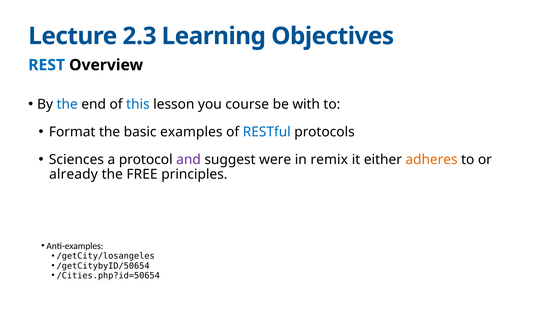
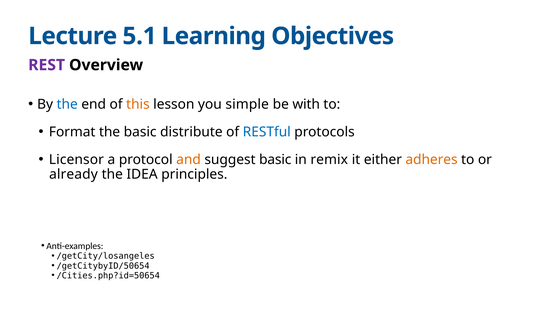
2.3: 2.3 -> 5.1 (140, 36)
REST colour: blue -> purple (47, 65)
this colour: blue -> orange (138, 104)
course: course -> simple (247, 104)
examples: examples -> distribute (191, 132)
Sciences: Sciences -> Licensor (76, 160)
and colour: purple -> orange (189, 160)
suggest were: were -> basic (275, 160)
FREE: FREE -> IDEA (142, 174)
